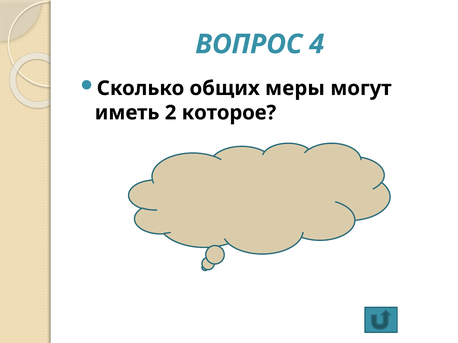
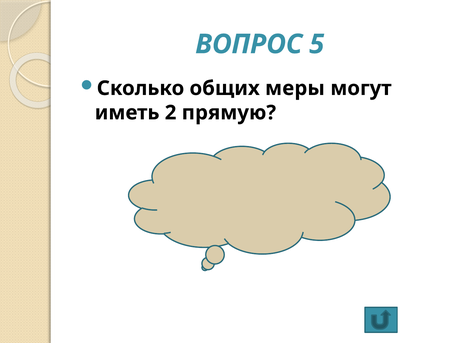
4: 4 -> 5 (317, 44)
которое: которое -> прямую (229, 113)
